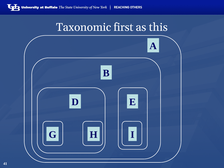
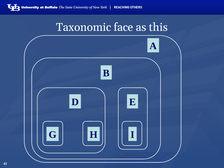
first: first -> face (124, 27)
